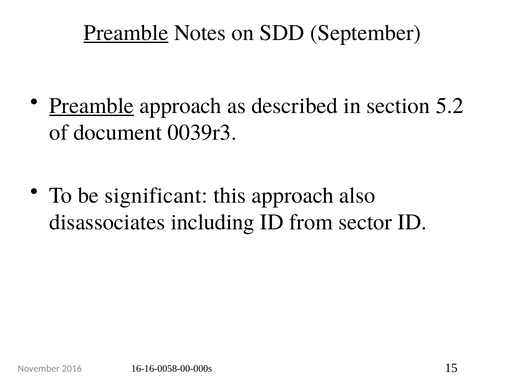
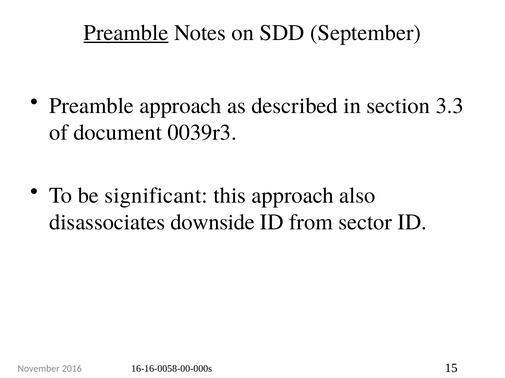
Preamble underline: present -> none (92, 106)
5.2: 5.2 -> 3.3 (450, 106)
including: including -> downside (213, 223)
